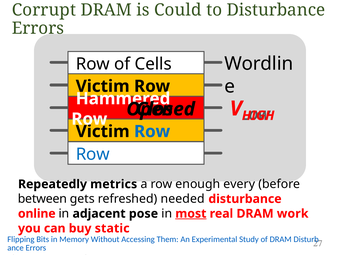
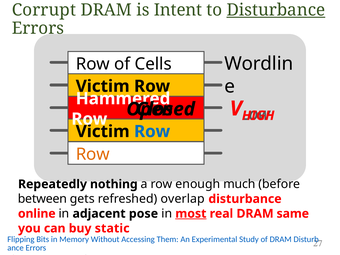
Could: Could -> Intent (178, 10)
Disturbance underline: none -> present (276, 10)
Row colour: blue -> orange (93, 154)
metrics: metrics -> nothing (114, 184)
every: every -> much (239, 184)
needed: needed -> overlap (183, 199)
work: work -> same (293, 214)
